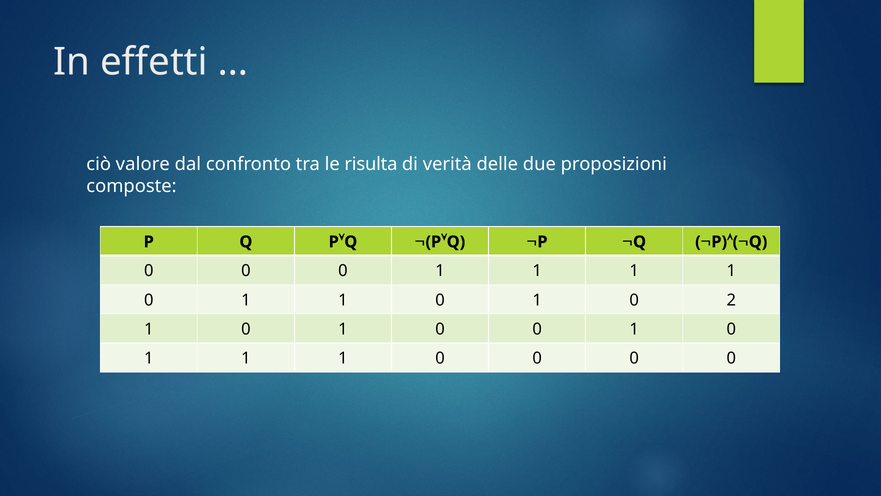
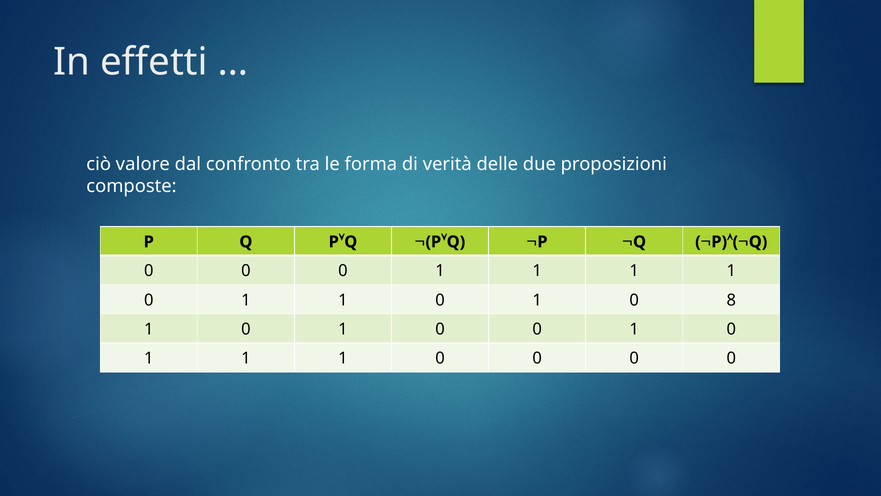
risulta: risulta -> forma (371, 164)
2: 2 -> 8 (731, 300)
